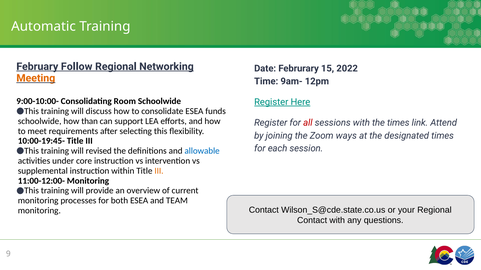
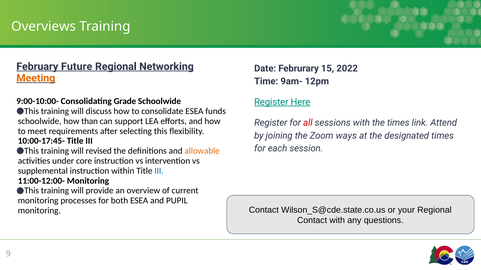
Automatic: Automatic -> Overviews (44, 27)
Follow: Follow -> Future (77, 67)
Room: Room -> Grade (125, 101)
10:00-19:45-: 10:00-19:45- -> 10:00-17:45- (41, 141)
allowable colour: blue -> orange (202, 151)
III colour: orange -> blue (159, 171)
TEAM: TEAM -> PUPIL (177, 201)
